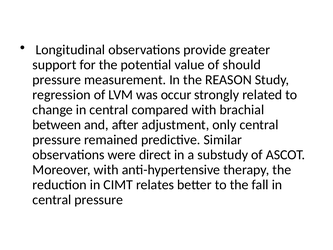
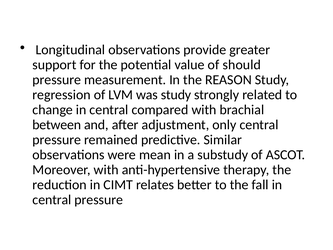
was occur: occur -> study (176, 95)
direct: direct -> mean (155, 155)
